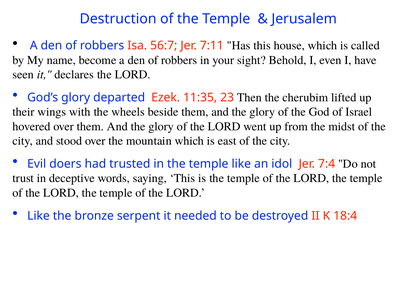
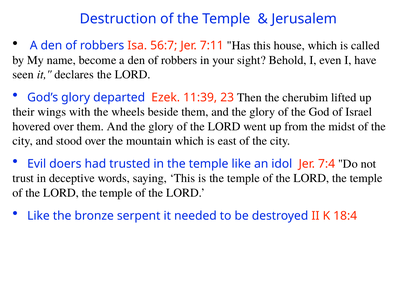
11:35: 11:35 -> 11:39 (200, 97)
